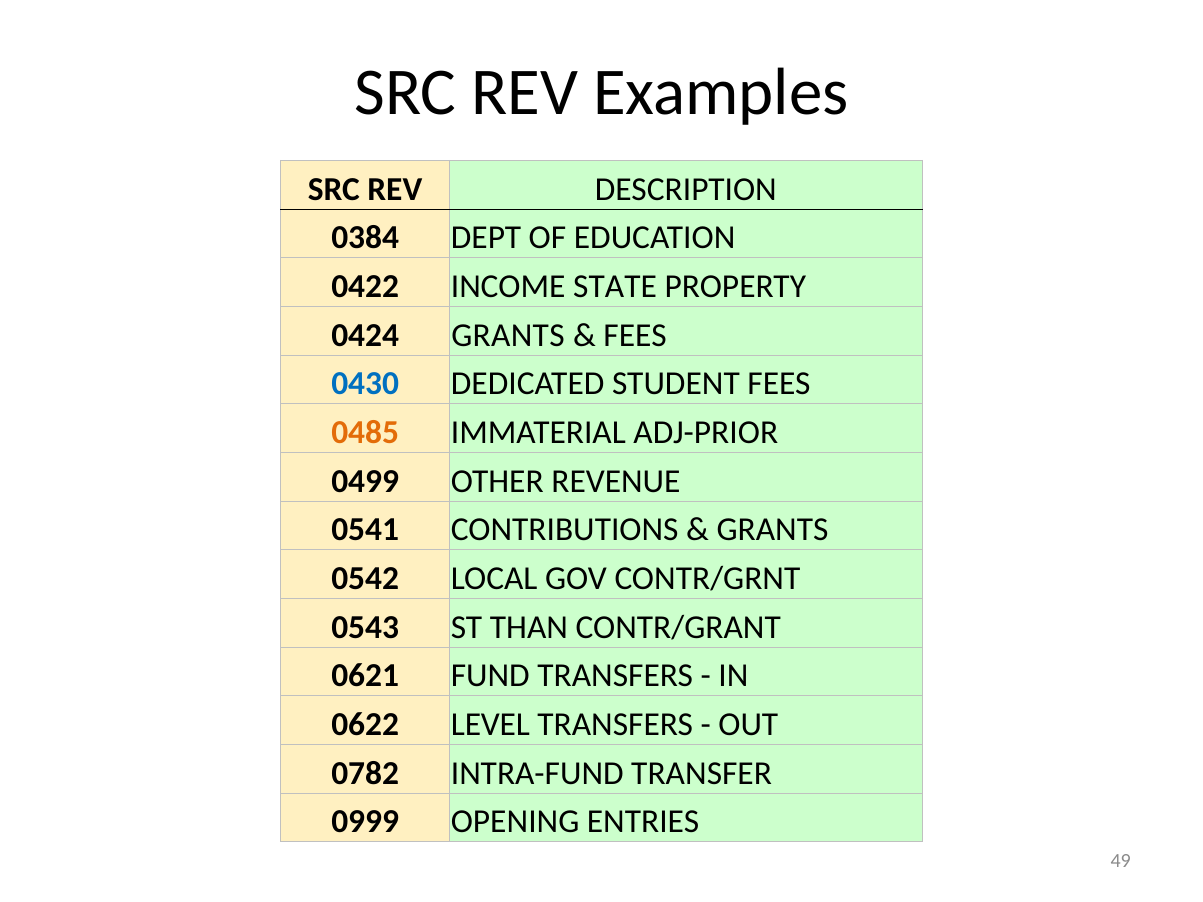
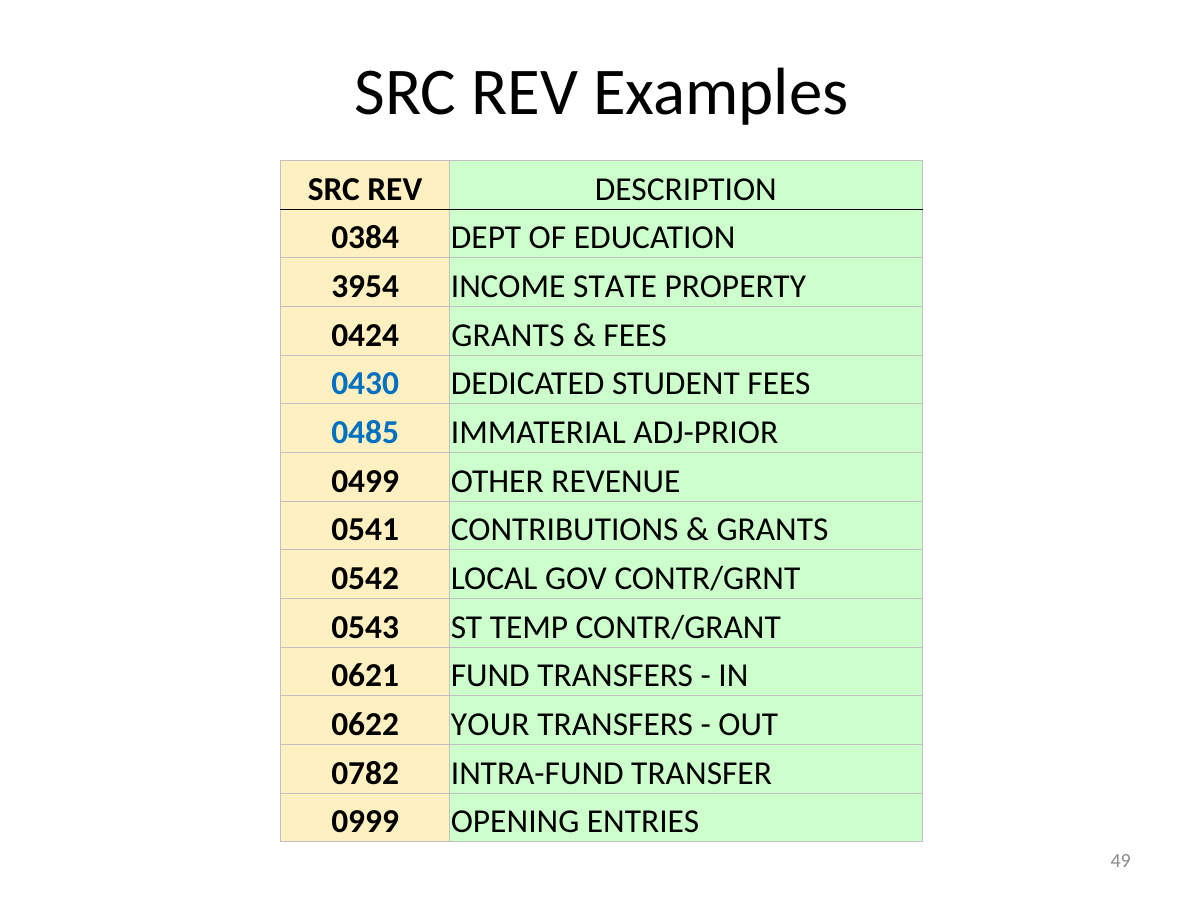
0422: 0422 -> 3954 (365, 286)
0485 colour: orange -> blue (365, 432)
THAN: THAN -> TEMP (529, 627)
LEVEL: LEVEL -> YOUR (490, 725)
